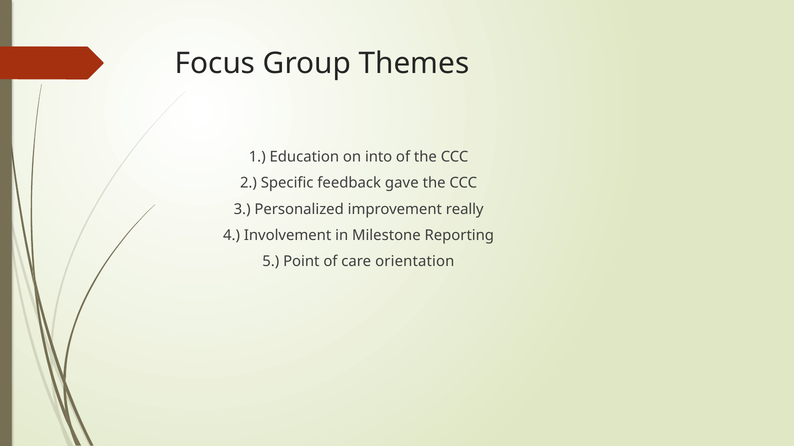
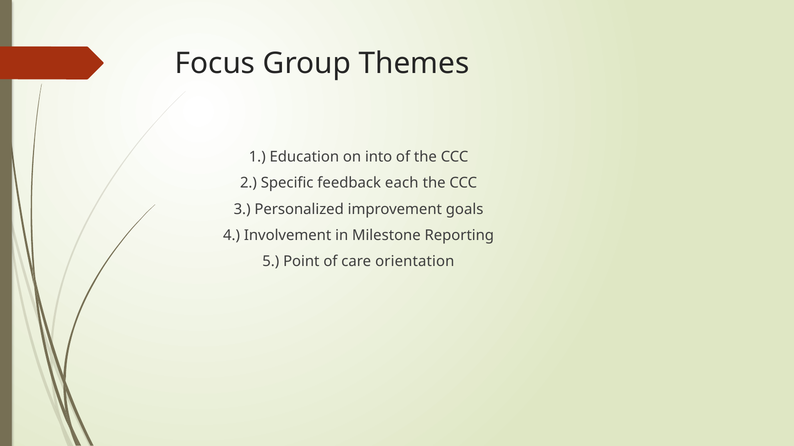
gave: gave -> each (402, 183)
really: really -> goals (465, 209)
